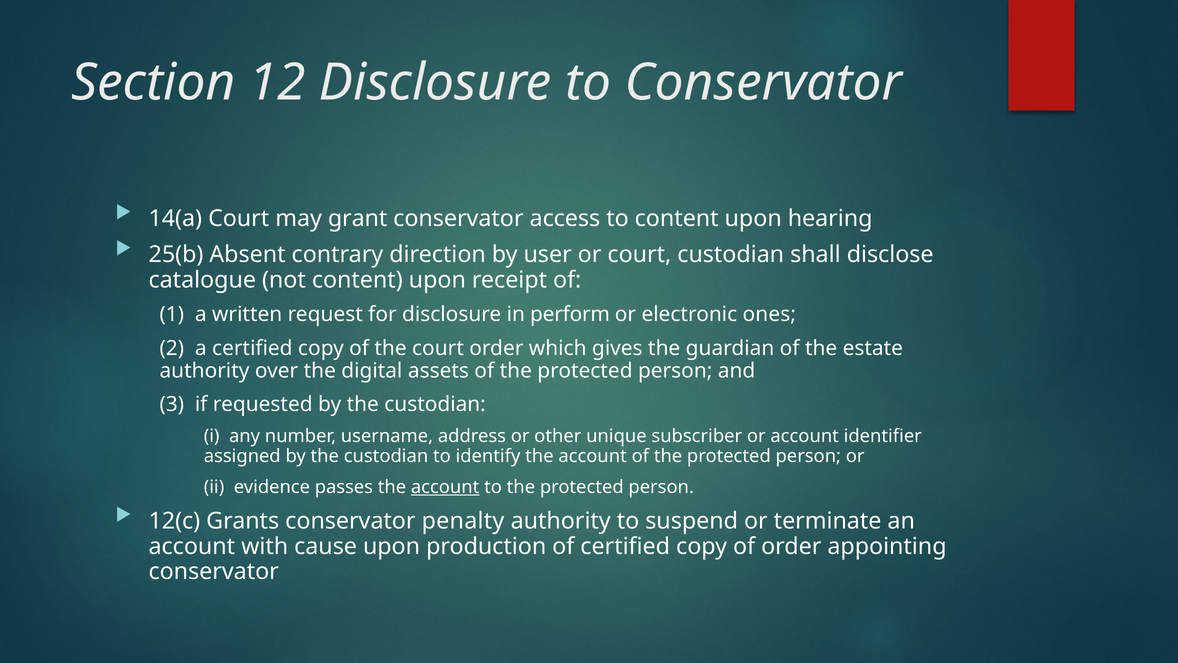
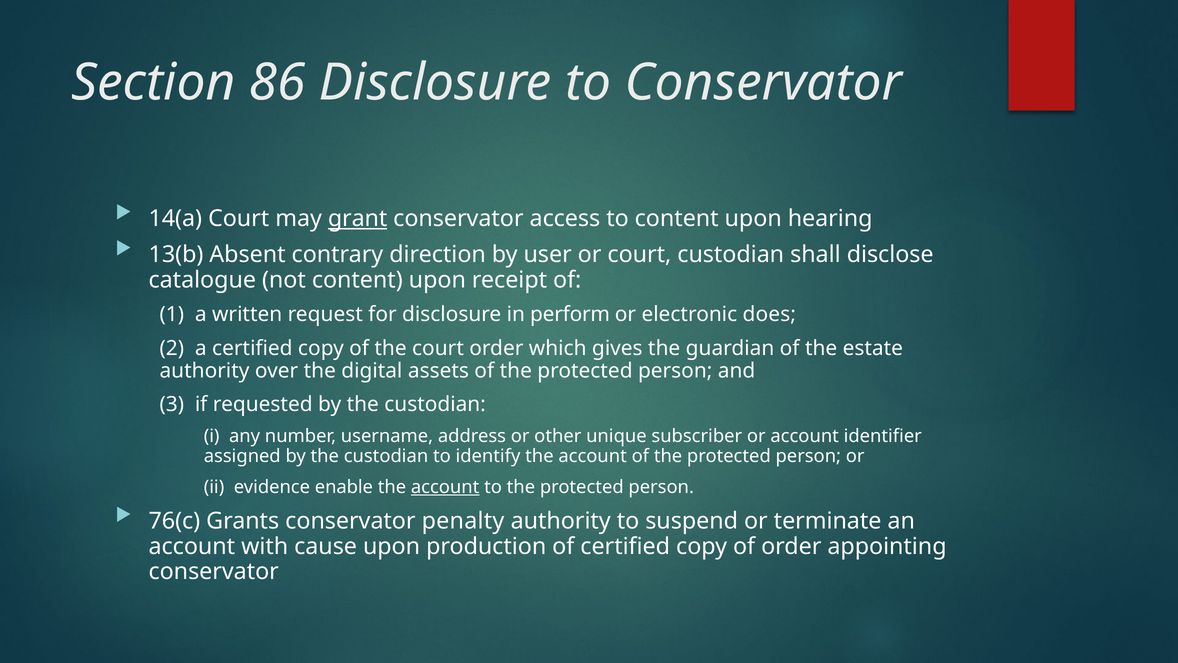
12: 12 -> 86 (277, 83)
grant underline: none -> present (358, 218)
25(b: 25(b -> 13(b (176, 255)
ones: ones -> does (769, 314)
passes: passes -> enable (344, 487)
12(c: 12(c -> 76(c (174, 521)
